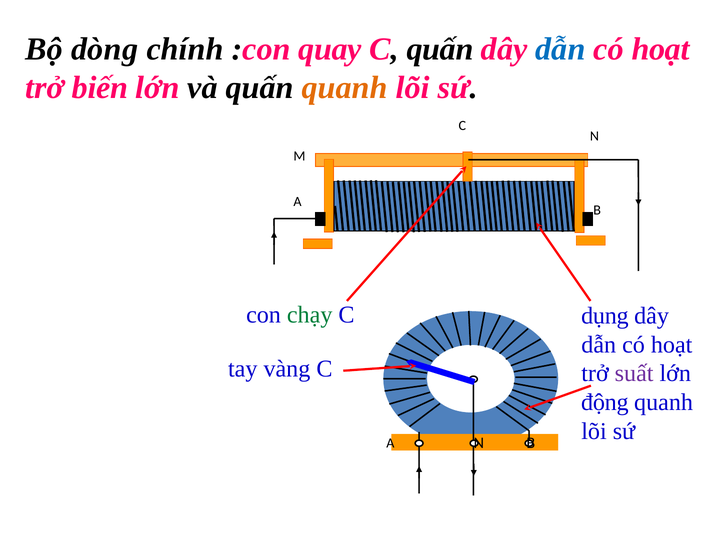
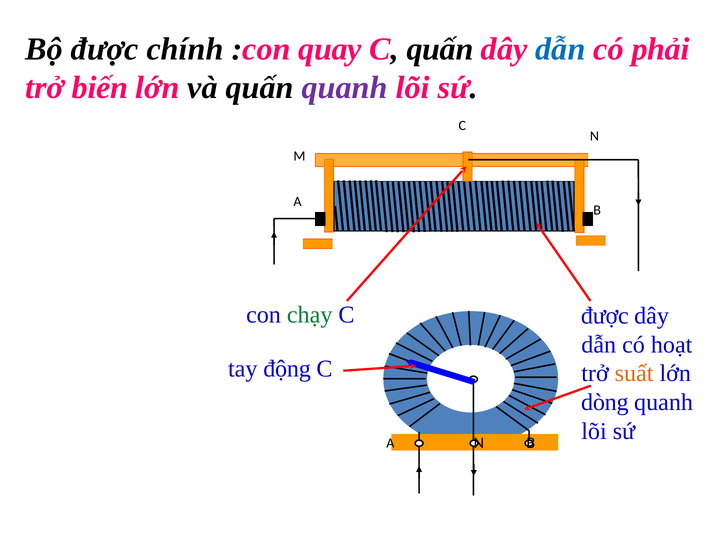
Bộ dòng: dòng -> được (105, 49)
hoạt: hoạt -> phải (661, 49)
quanh colour: orange -> purple (345, 88)
C dụng: dụng -> được (605, 316)
vàng: vàng -> động (287, 369)
suất colour: purple -> orange (634, 374)
động: động -> dòng (605, 403)
